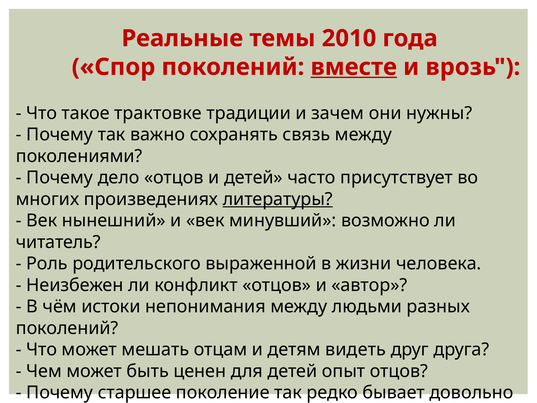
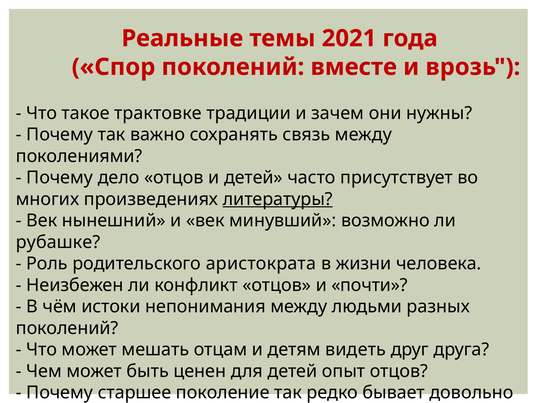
2010: 2010 -> 2021 (349, 38)
вместе underline: present -> none (354, 67)
читатель: читатель -> рубашке (58, 242)
выраженной: выраженной -> аристократа (261, 263)
автор: автор -> почти (369, 285)
